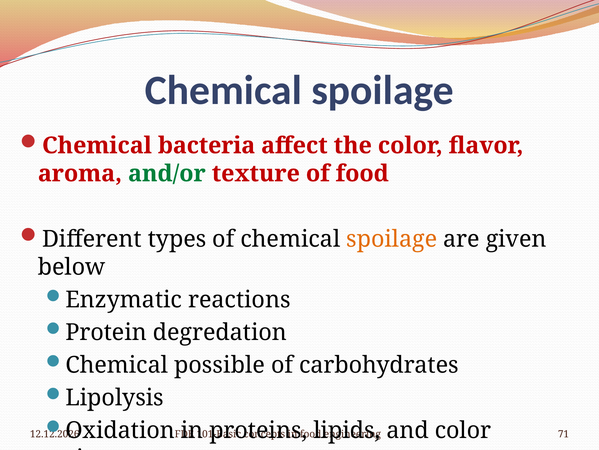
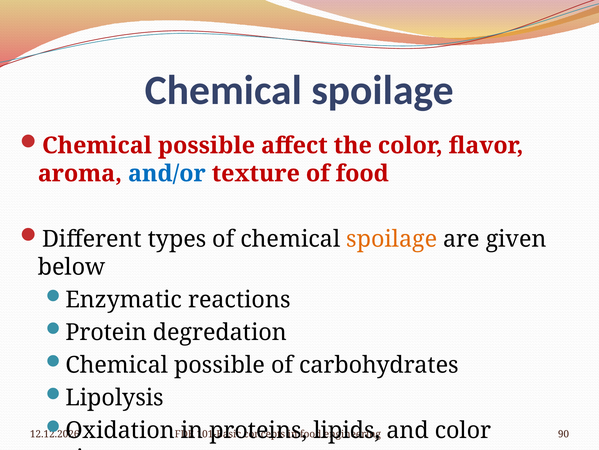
bacteria: bacteria -> possible (206, 145)
and/or colour: green -> blue (167, 173)
71: 71 -> 90 (564, 433)
